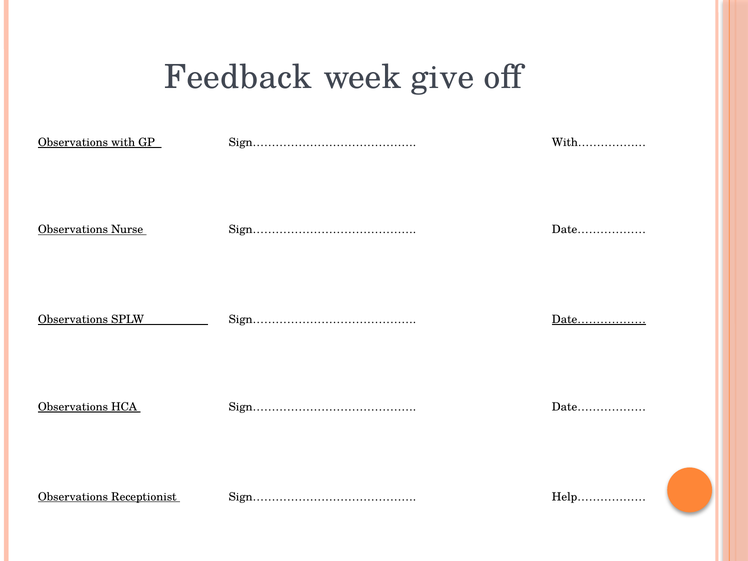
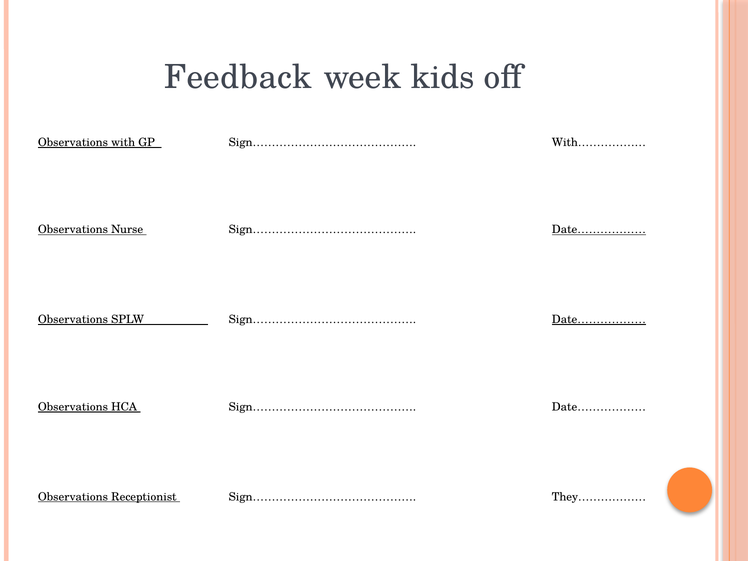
give: give -> kids (443, 77)
Date……………… underline: none -> present (599, 230)
Help………………: Help……………… -> They……………… (599, 497)
